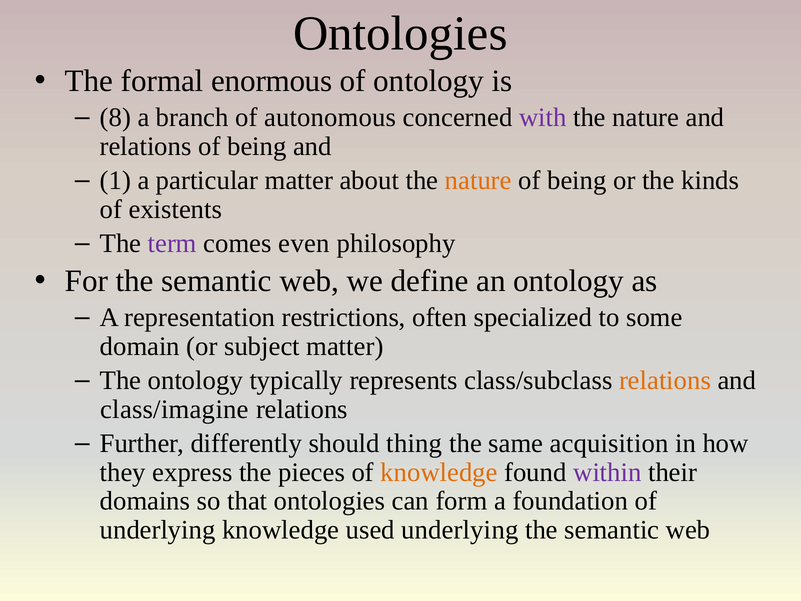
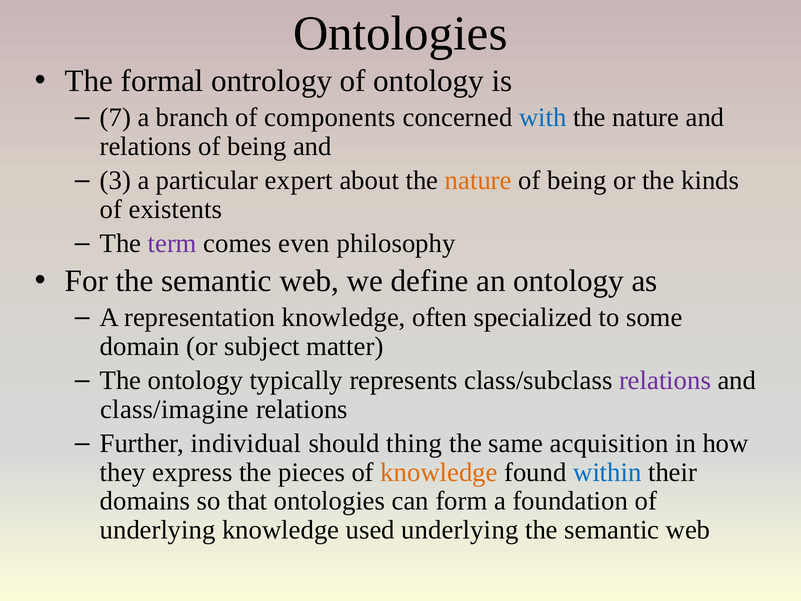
enormous: enormous -> ontrology (272, 81)
8: 8 -> 7 (115, 117)
autonomous: autonomous -> components (330, 117)
with colour: purple -> blue (543, 117)
1: 1 -> 3 (115, 180)
particular matter: matter -> expert (299, 180)
representation restrictions: restrictions -> knowledge (344, 317)
relations colour: orange -> purple (665, 380)
differently: differently -> individual (246, 443)
within colour: purple -> blue (607, 472)
